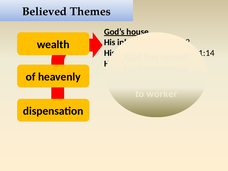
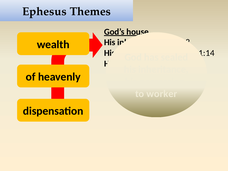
Believed: Believed -> Ephesus (44, 11)
